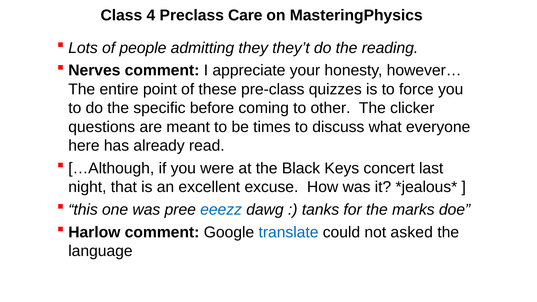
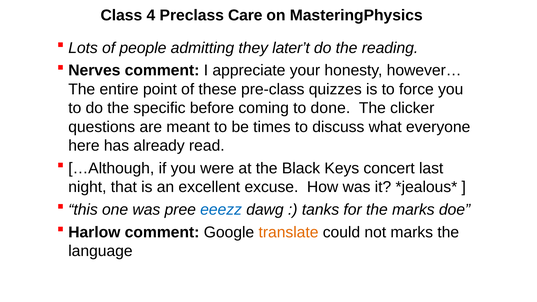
they’t: they’t -> later’t (291, 48)
other: other -> done (330, 108)
translate colour: blue -> orange (289, 232)
not asked: asked -> marks (412, 232)
